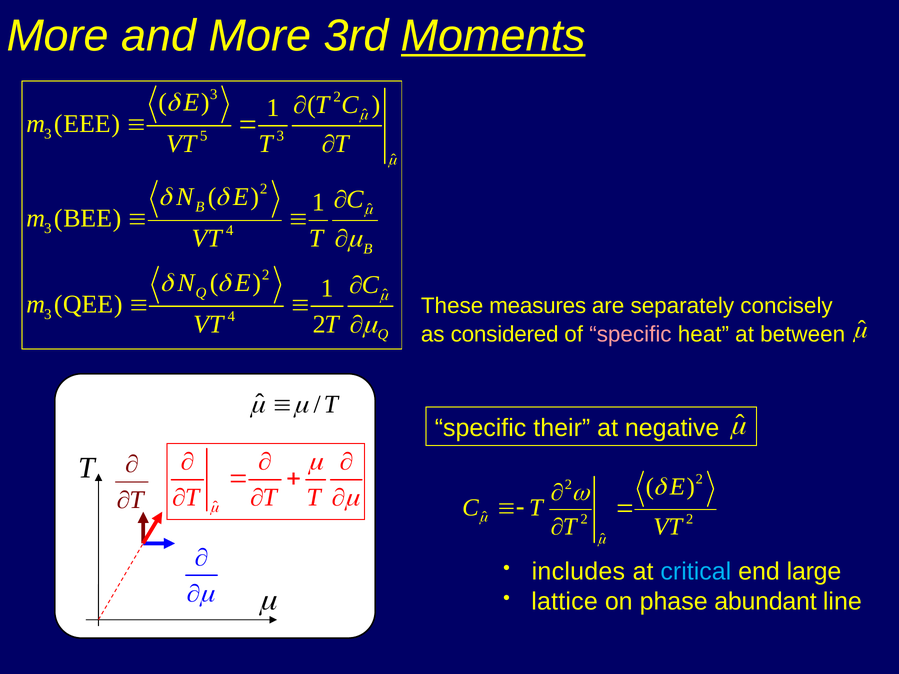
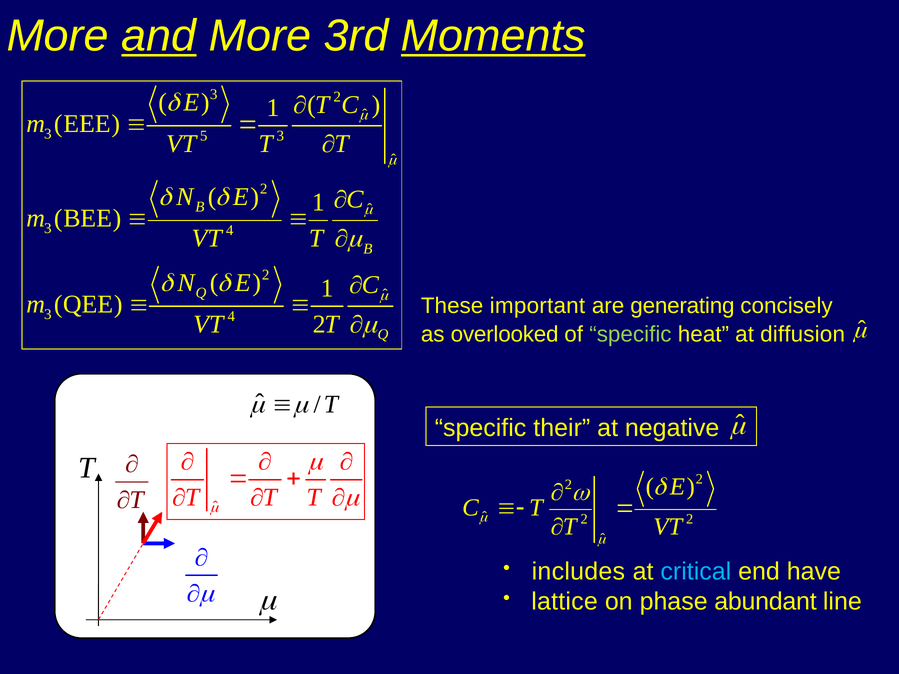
and underline: none -> present (159, 36)
measures: measures -> important (537, 306)
separately: separately -> generating (682, 306)
considered: considered -> overlooked (505, 334)
specific colour: pink -> light green (630, 334)
between: between -> diffusion (803, 334)
large: large -> have (814, 572)
